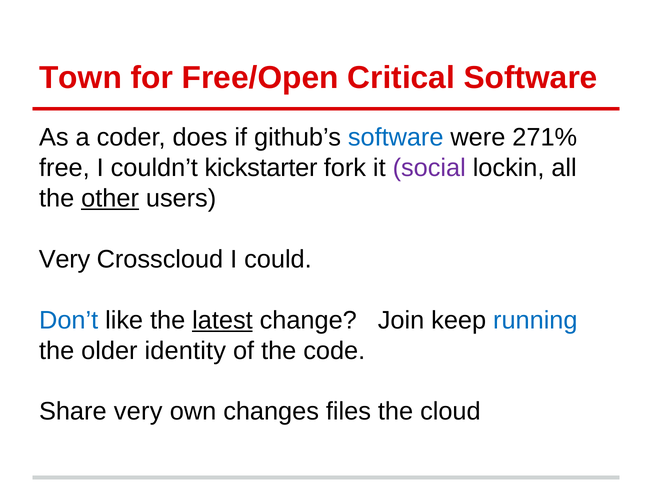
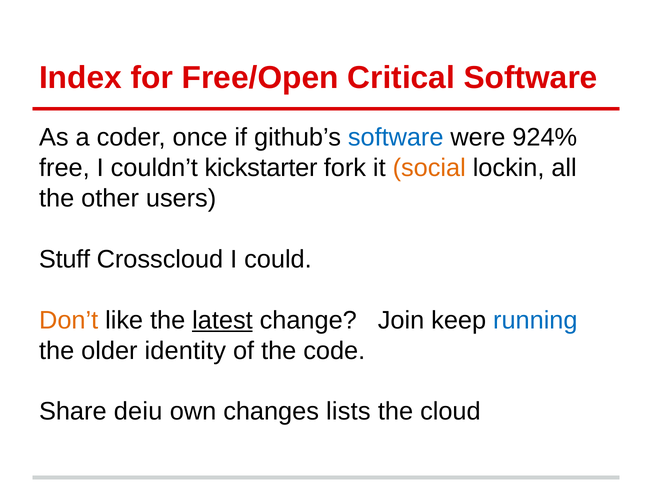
Town: Town -> Index (81, 78)
does: does -> once (200, 138)
271%: 271% -> 924% (545, 138)
social colour: purple -> orange (429, 168)
other underline: present -> none (110, 198)
Very: Very -> Stuff (65, 259)
Don’t colour: blue -> orange (69, 320)
Share very: very -> deiu (138, 412)
files: files -> lists (348, 412)
